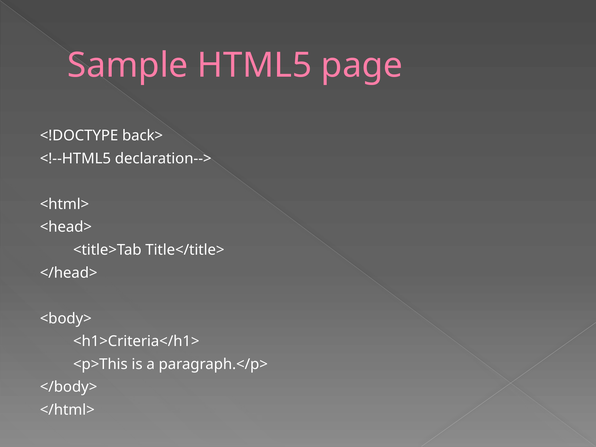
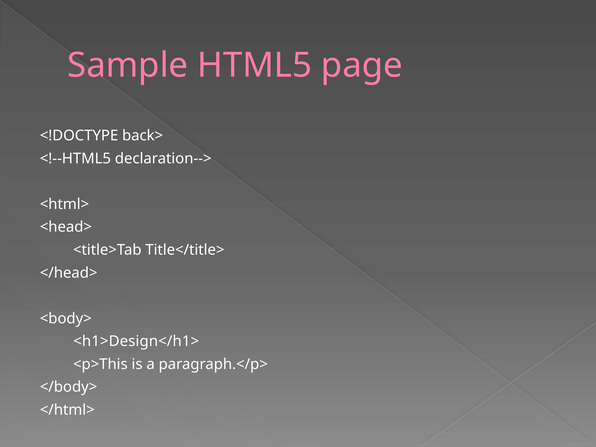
<h1>Criteria</h1>: <h1>Criteria</h1> -> <h1>Design</h1> (136, 341)
